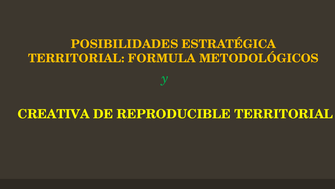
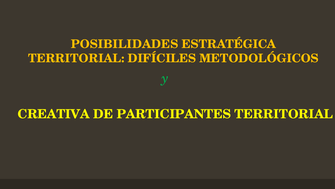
FORMULA: FORMULA -> DIFÍCILES (162, 58)
REPRODUCIBLE: REPRODUCIBLE -> PARTICIPANTES (174, 114)
